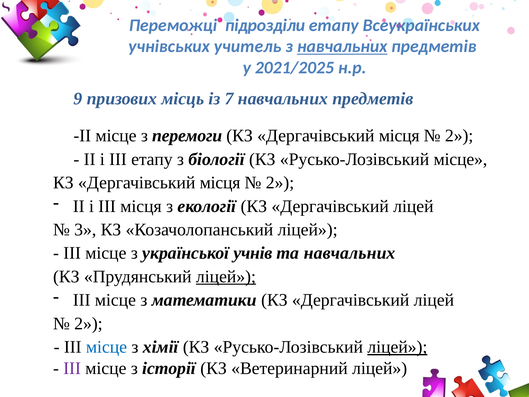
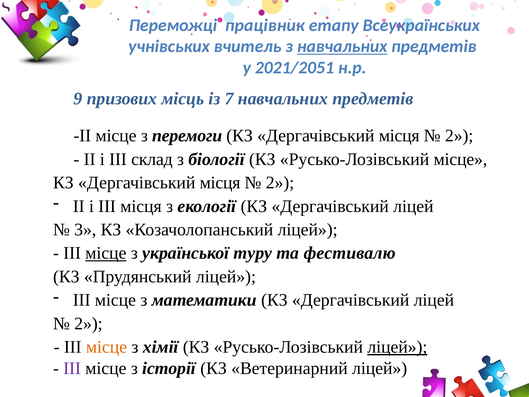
підрозділи: підрозділи -> працівник (265, 25)
учитель: учитель -> вчитель (248, 46)
2021/2025: 2021/2025 -> 2021/2051 (295, 68)
ІІІ етапу: етапу -> склад (152, 159)
місце underline: none -> present (106, 253)
учнів: учнів -> туру (253, 253)
та навчальних: навчальних -> фестивалю (350, 253)
ліцей underline: present -> none (226, 276)
місце colour: blue -> orange (106, 347)
